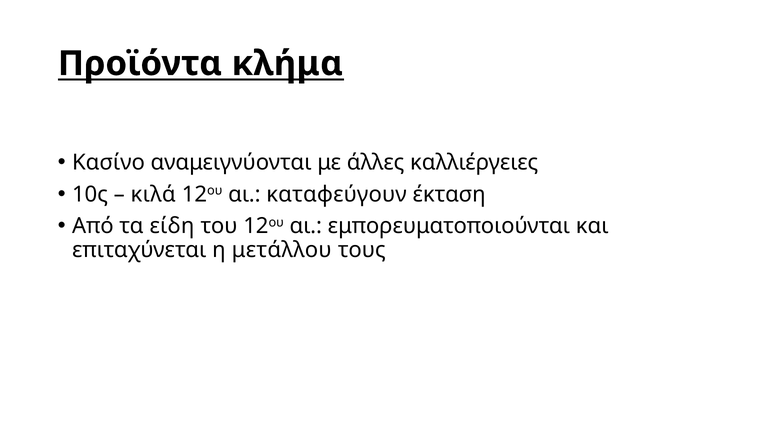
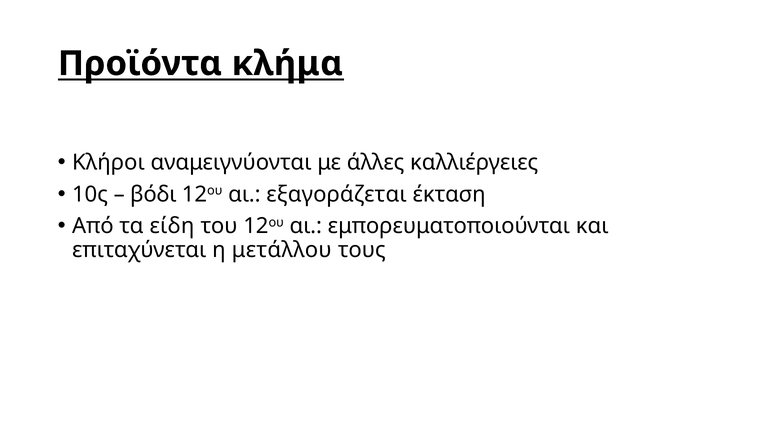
Κασίνο: Κασίνο -> Κλήροι (108, 163)
κιλά: κιλά -> βόδι (153, 194)
καταφεύγουν: καταφεύγουν -> εξαγοράζεται (337, 194)
